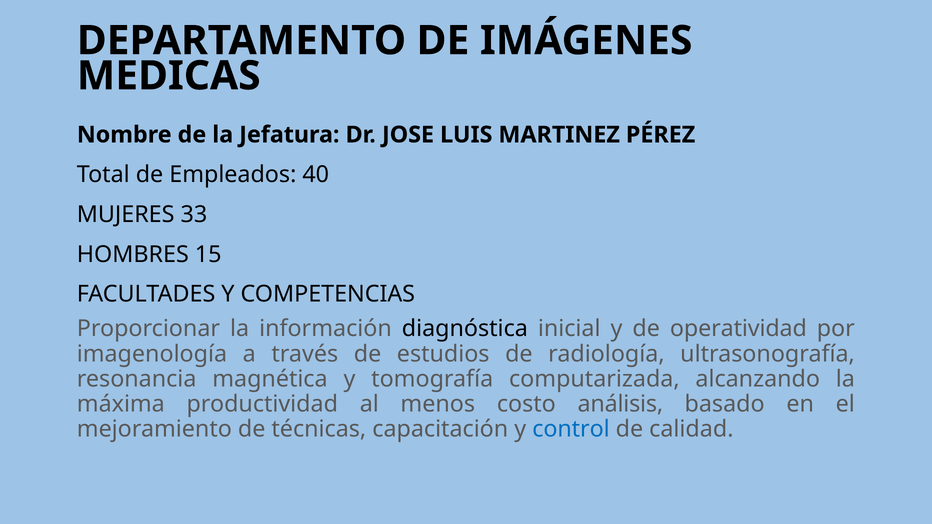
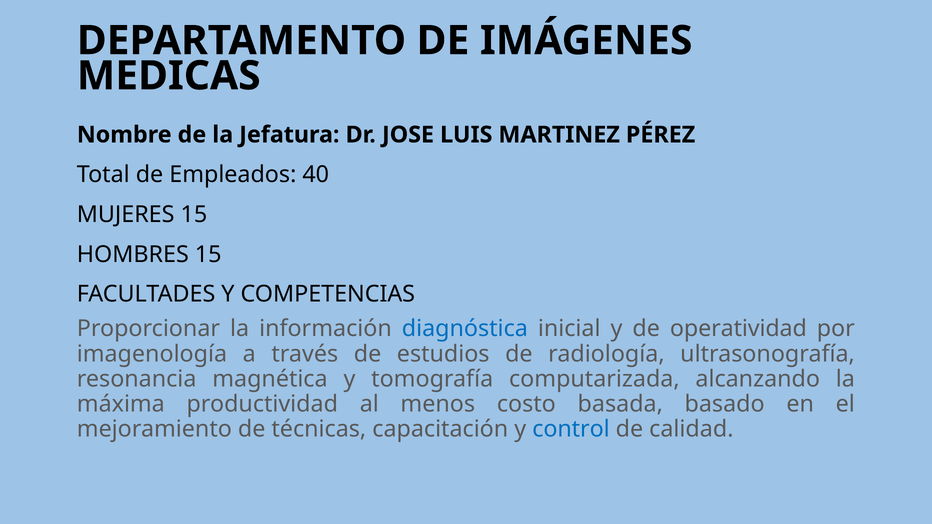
MUJERES 33: 33 -> 15 (194, 215)
diagnóstica colour: black -> blue (465, 329)
análisis: análisis -> basada (620, 404)
